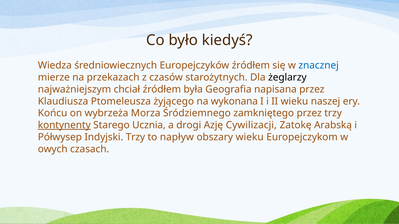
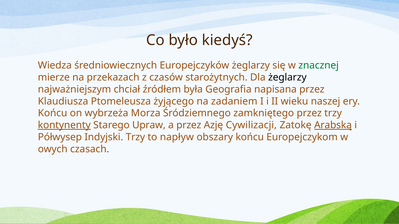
Europejczyków źródłem: źródłem -> żeglarzy (251, 66)
znacznej colour: blue -> green (319, 66)
wykonana: wykonana -> zadaniem (234, 101)
Ucznia: Ucznia -> Upraw (149, 125)
a drogi: drogi -> przez (189, 125)
Arabską underline: none -> present (333, 125)
obszary wieku: wieku -> końcu (250, 137)
